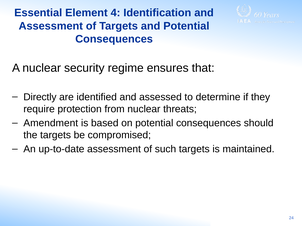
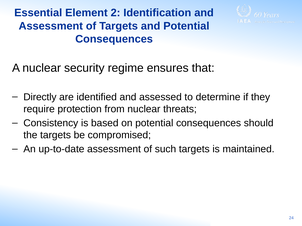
4: 4 -> 2 (116, 13)
Amendment: Amendment -> Consistency (51, 123)
